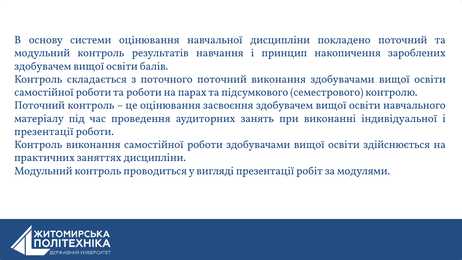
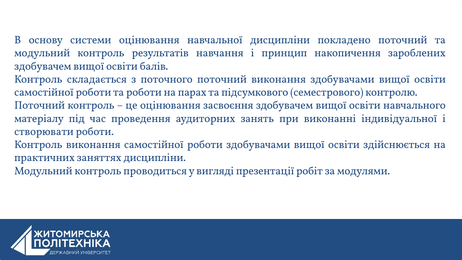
презентації: презентації -> створювати (44, 131)
